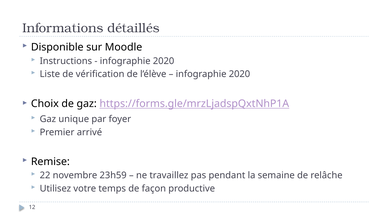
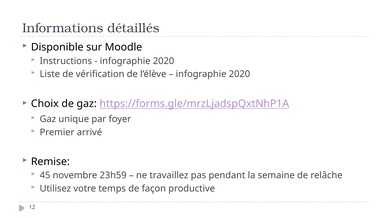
22: 22 -> 45 (45, 176)
